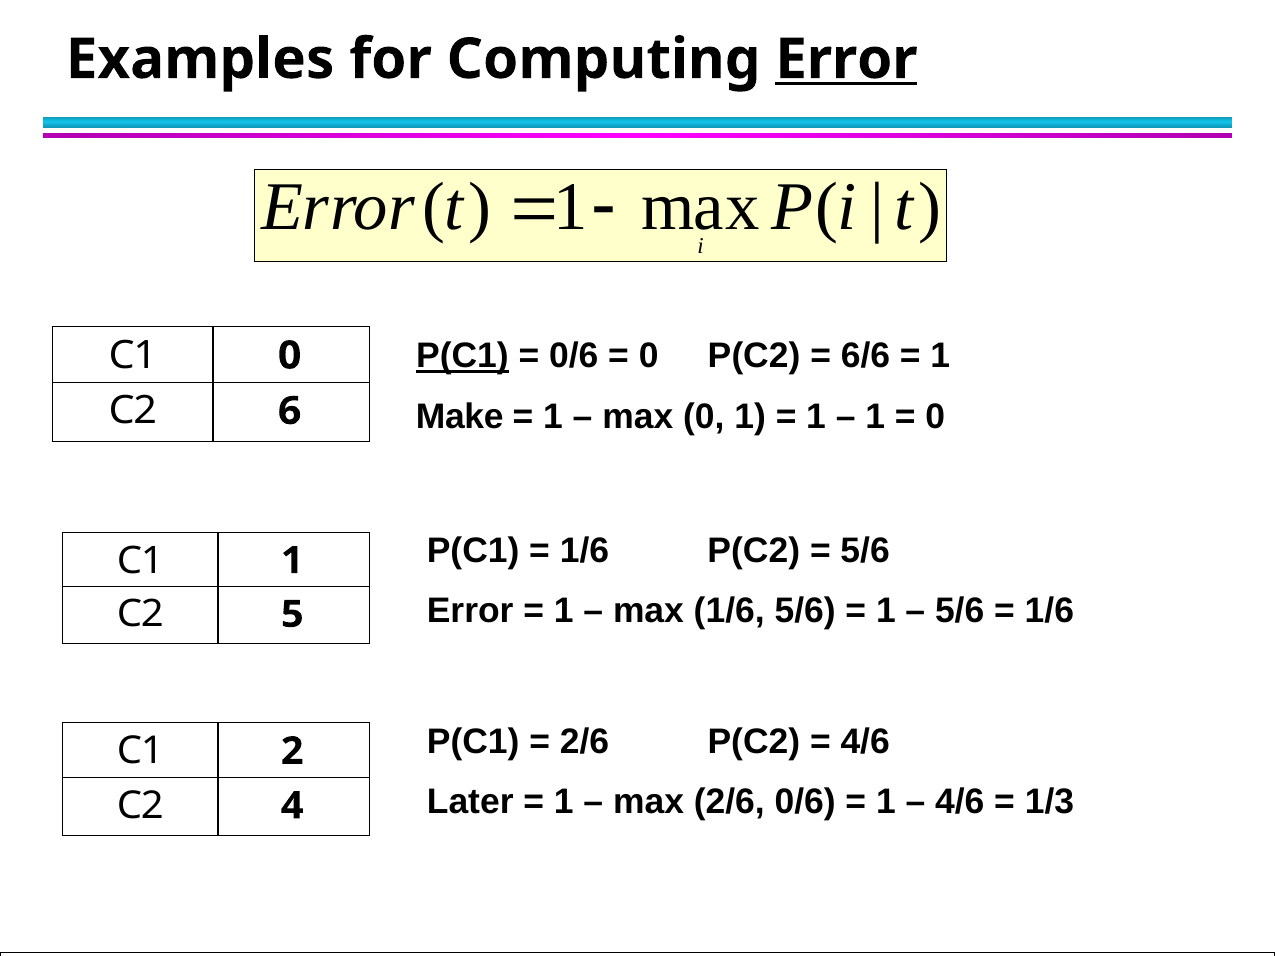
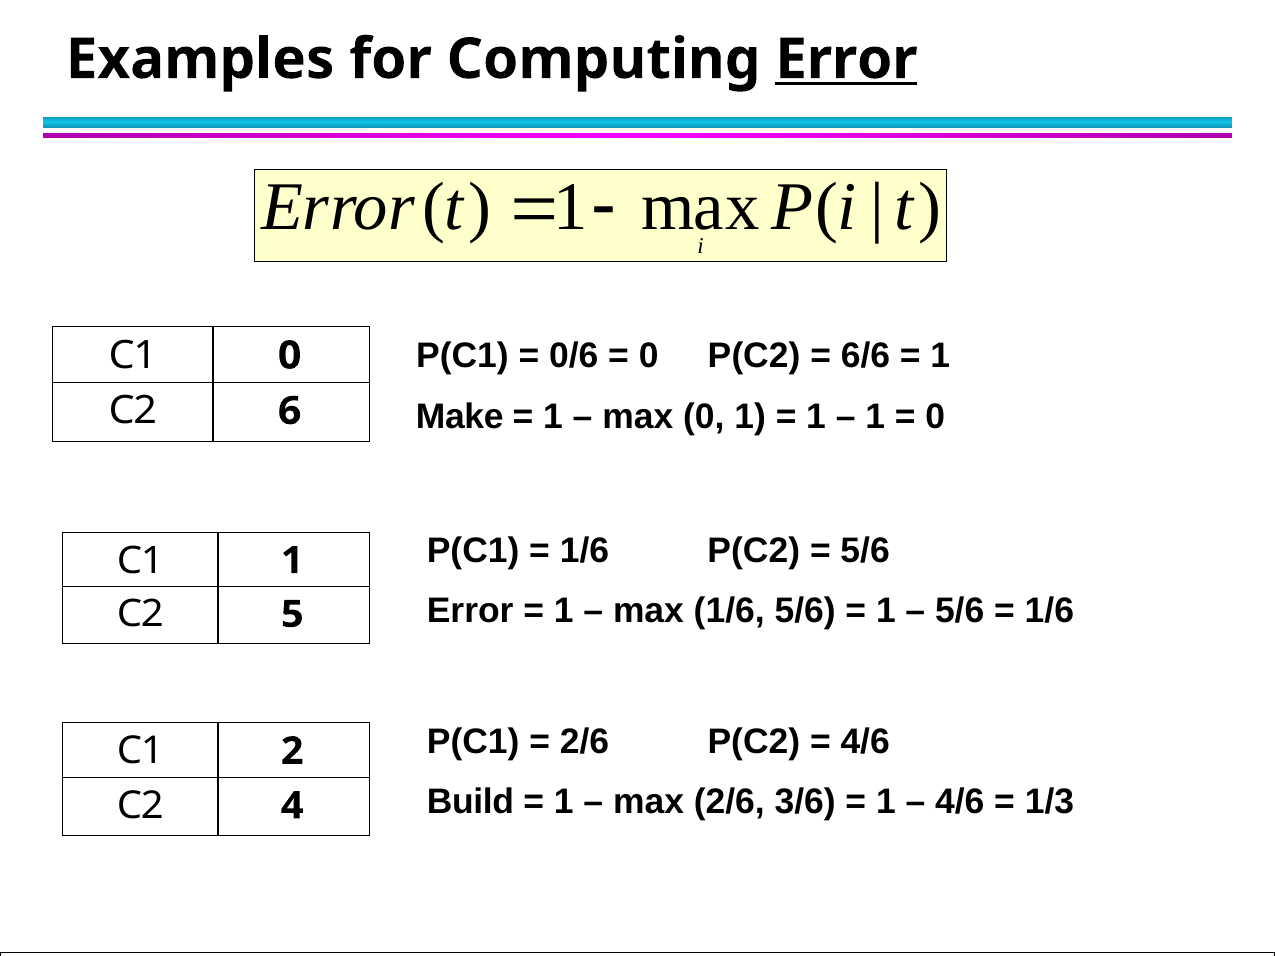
P(C1 underline: present -> none (462, 356)
Later: Later -> Build (470, 802)
2/6 0/6: 0/6 -> 3/6 (805, 802)
